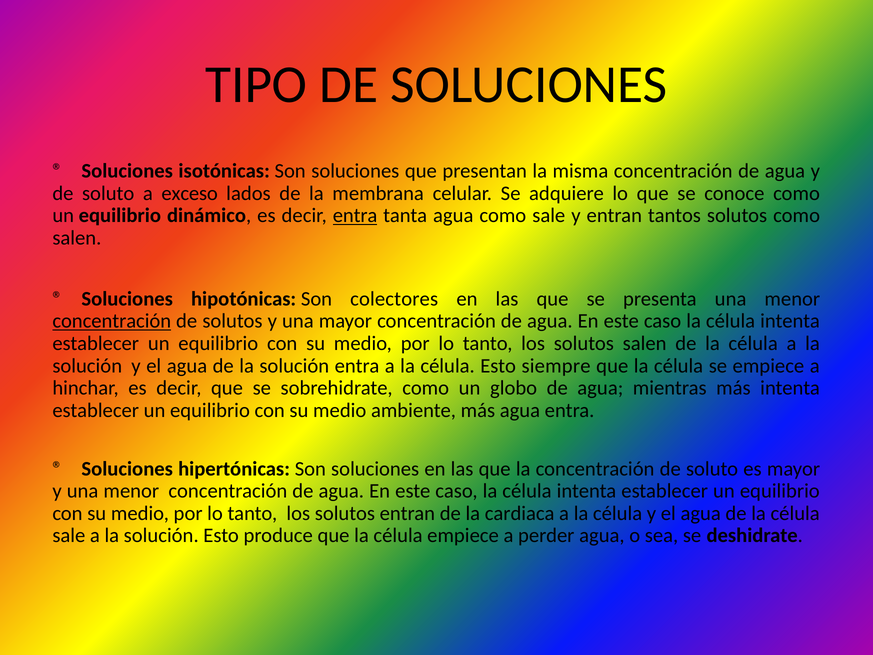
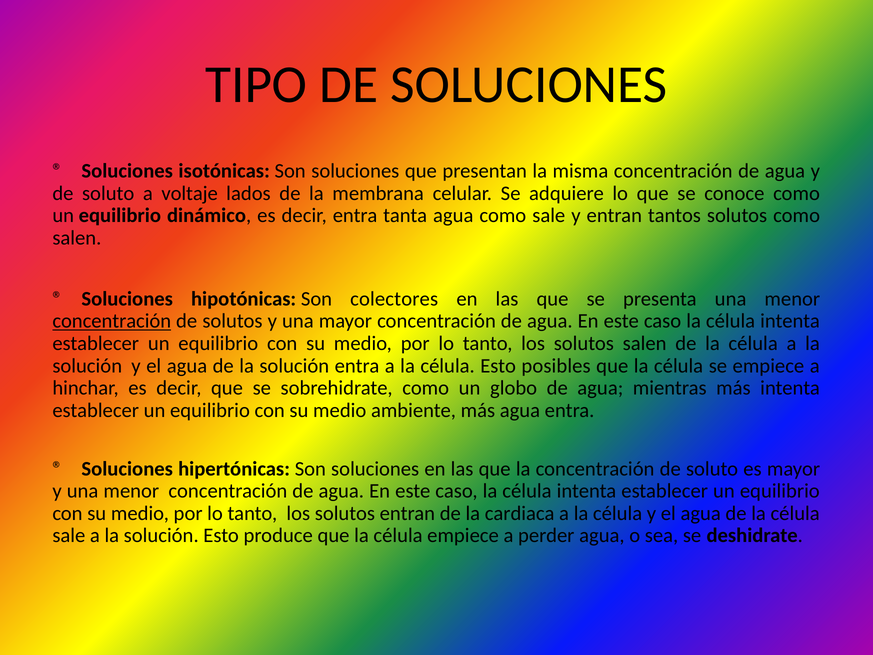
exceso: exceso -> voltaje (190, 193)
entra underline: present -> none (355, 216)
siempre: siempre -> posibles (556, 366)
